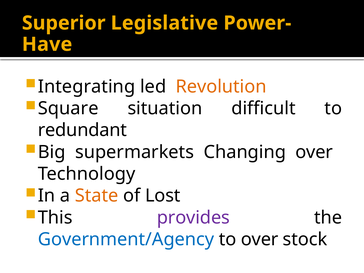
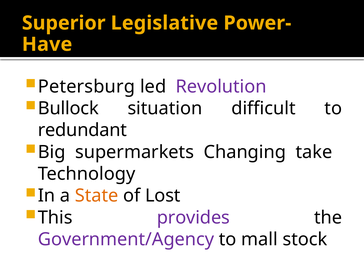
Integrating: Integrating -> Petersburg (86, 86)
Revolution colour: orange -> purple (221, 86)
Square: Square -> Bullock (68, 108)
Changing over: over -> take (314, 152)
Government/Agency colour: blue -> purple (126, 239)
to over: over -> mall (260, 239)
